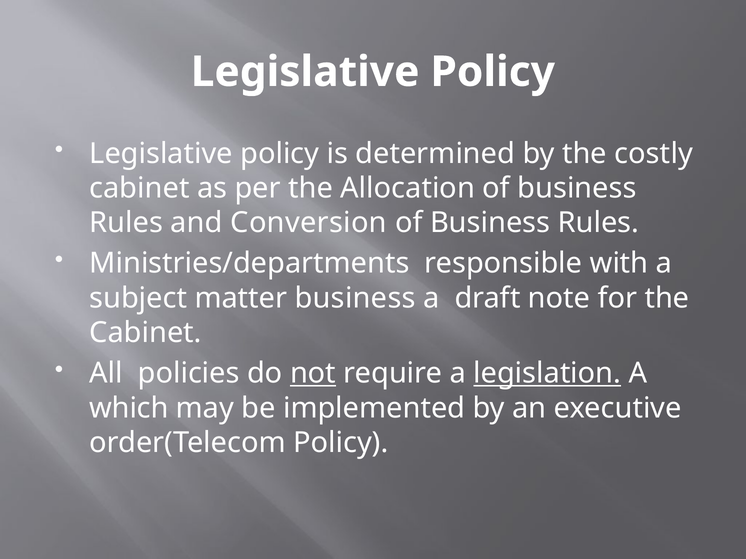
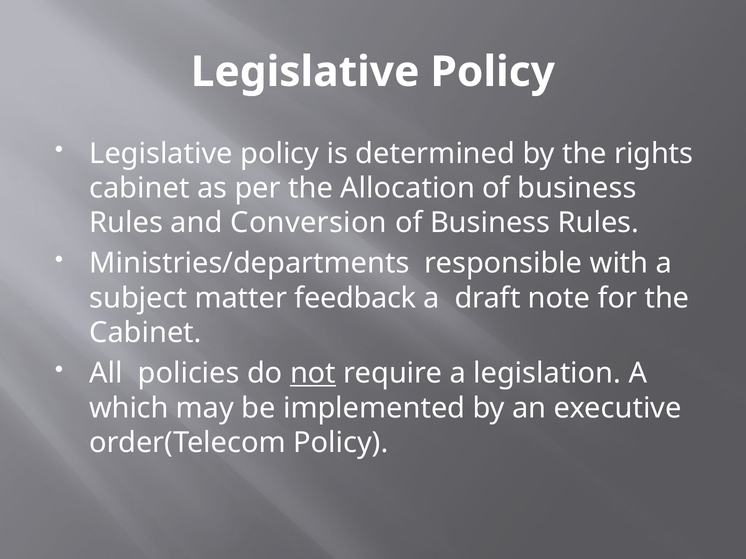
costly: costly -> rights (654, 154)
matter business: business -> feedback (355, 298)
legislation underline: present -> none (547, 374)
